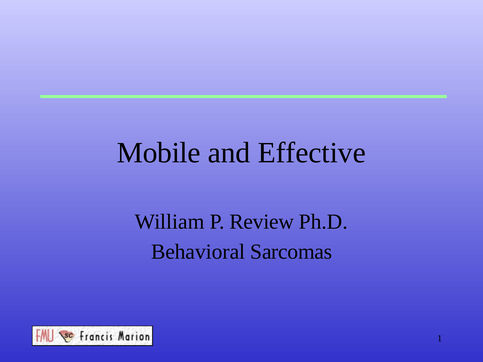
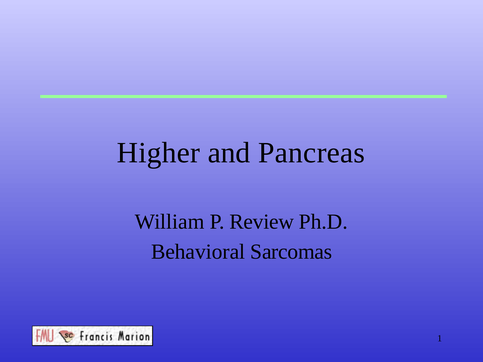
Mobile: Mobile -> Higher (158, 153)
Effective: Effective -> Pancreas (312, 153)
